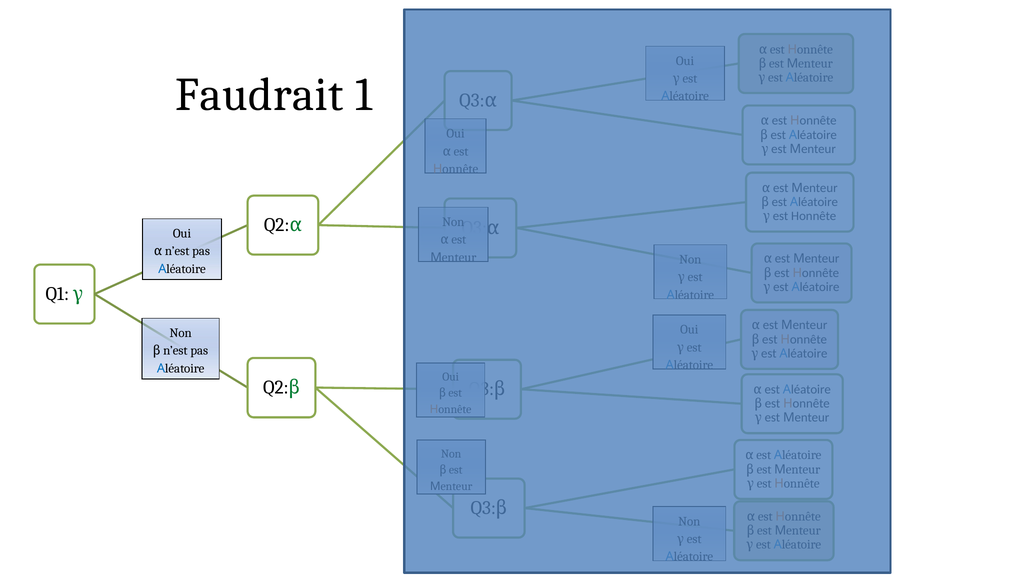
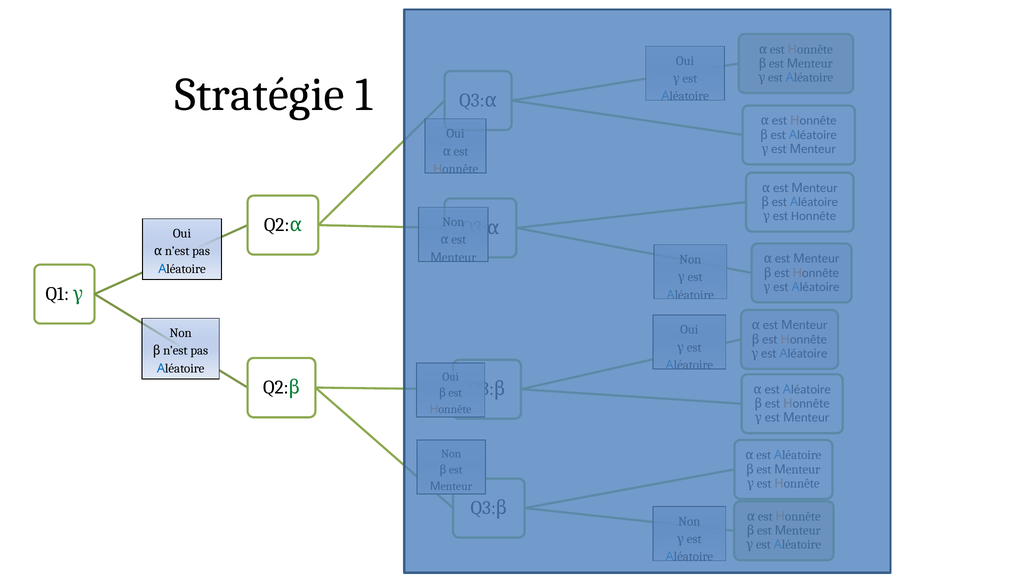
Faudrait: Faudrait -> Stratégie (260, 95)
